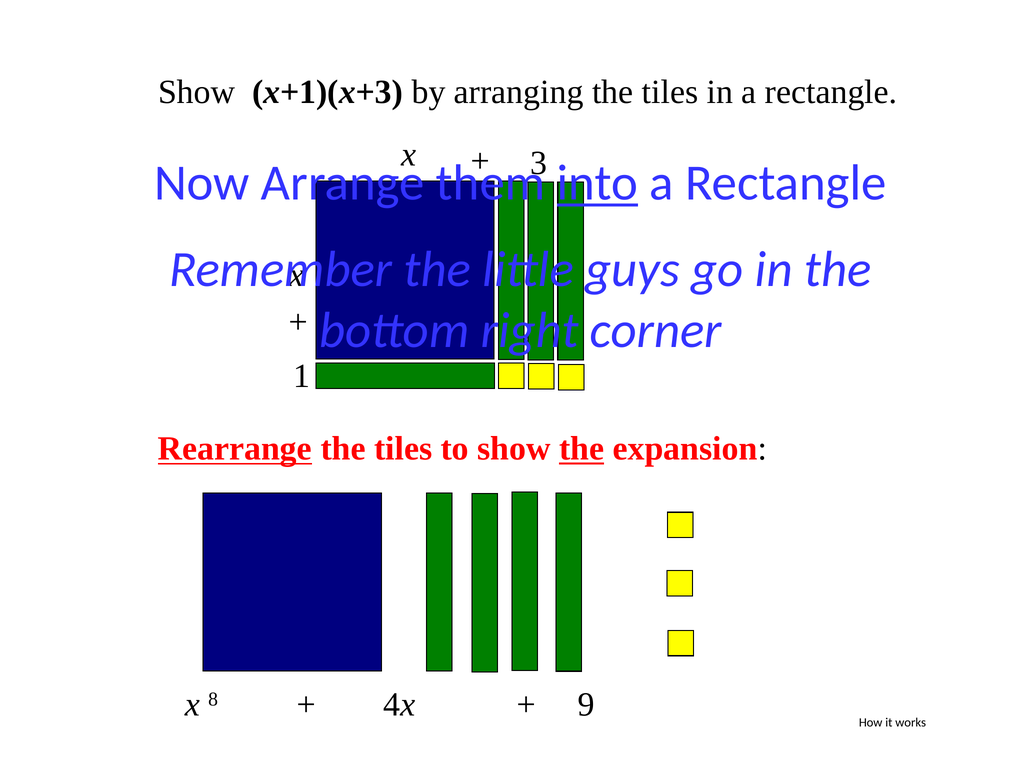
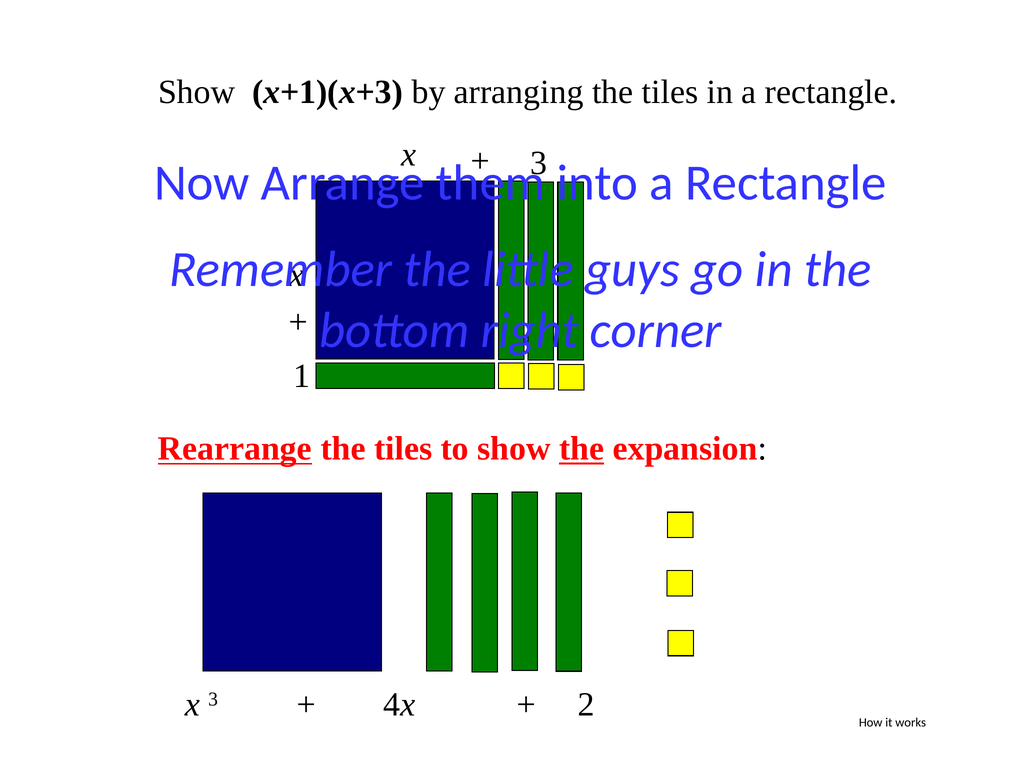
into underline: present -> none (598, 183)
8: 8 -> 3 (213, 699)
9: 9 -> 2 (586, 705)
